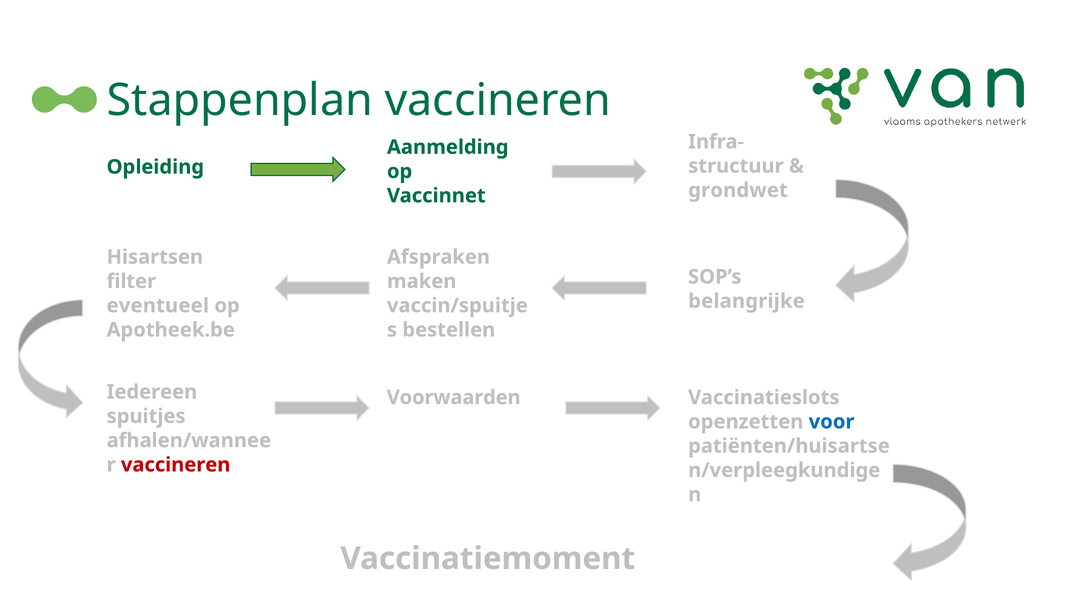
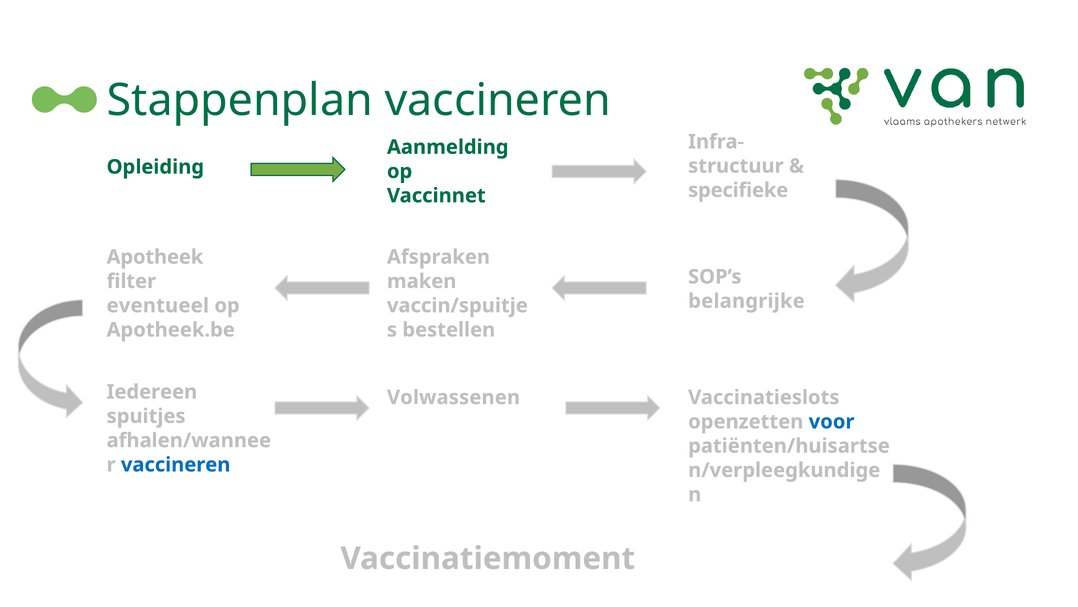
grondwet: grondwet -> specifieke (738, 190)
Hisartsen: Hisartsen -> Apotheek (155, 257)
Voorwaarden: Voorwaarden -> Volwassenen (453, 397)
vaccineren colour: red -> blue (176, 464)
